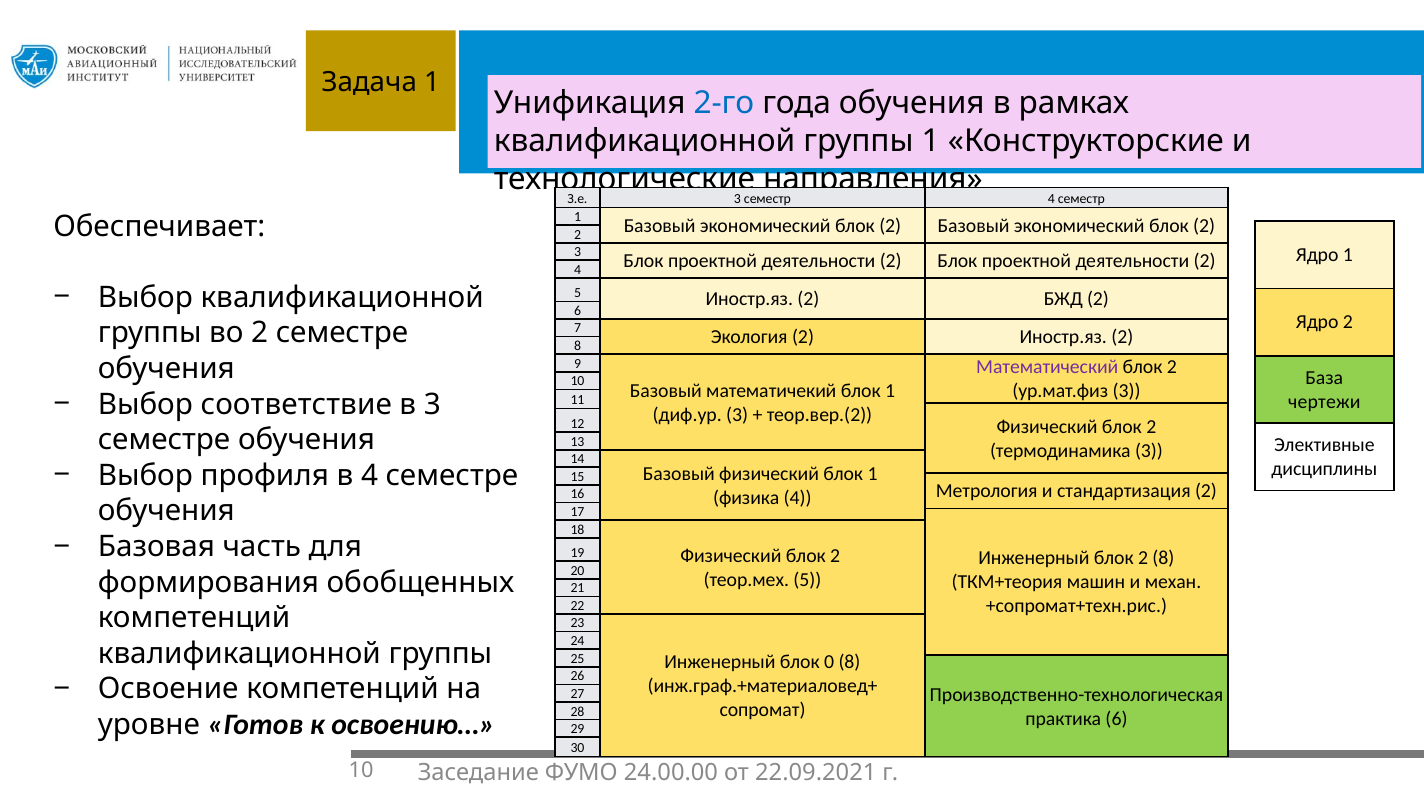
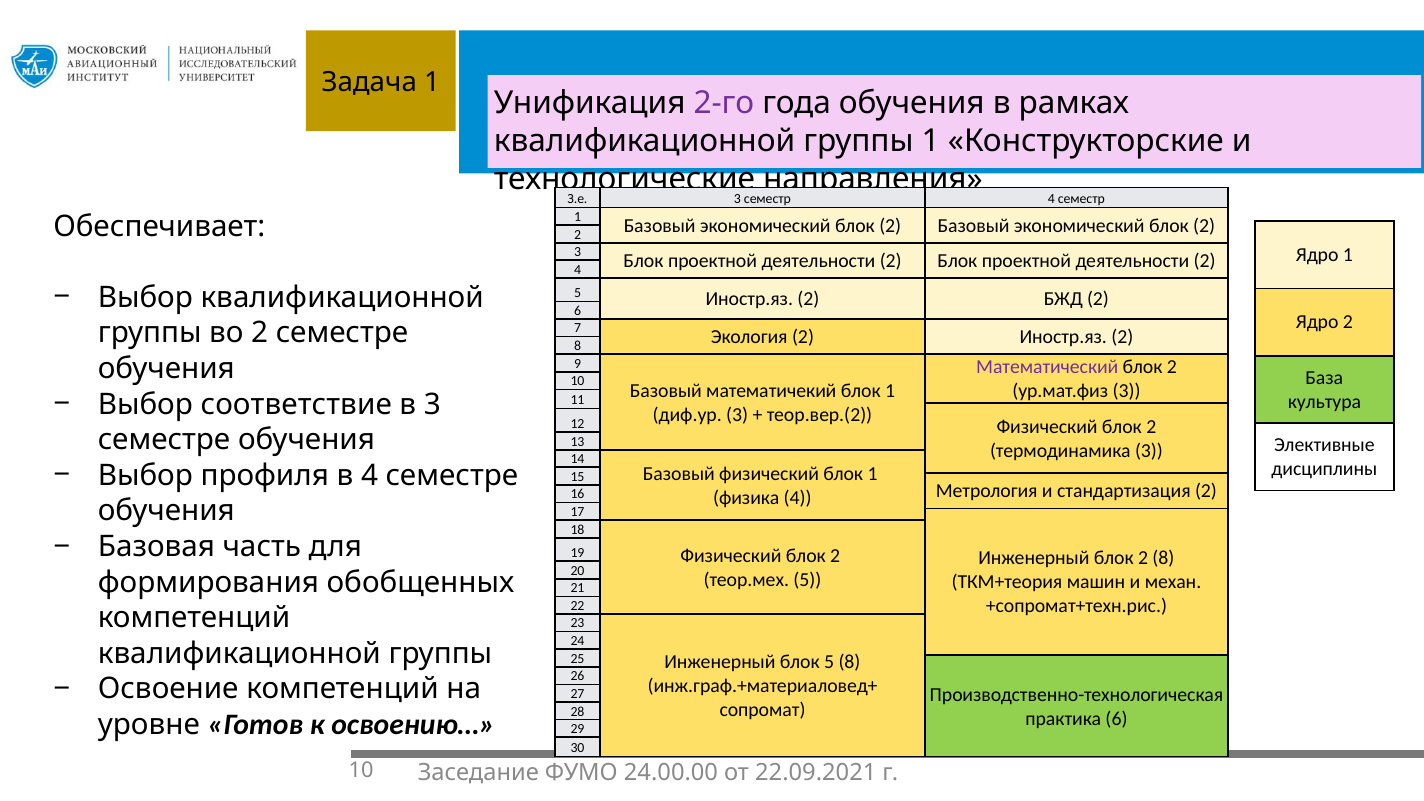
2-го colour: blue -> purple (724, 103)
чертежи: чертежи -> культура (1324, 402)
блок 0: 0 -> 5 (829, 662)
